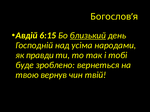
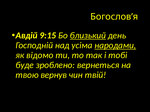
6:15: 6:15 -> 9:15 (48, 36)
народами underline: none -> present (115, 46)
правди: правди -> відомо (40, 55)
